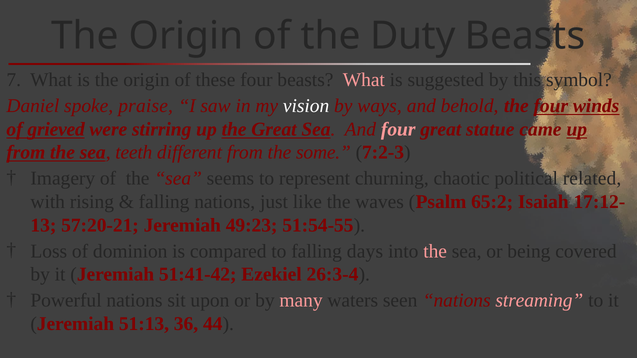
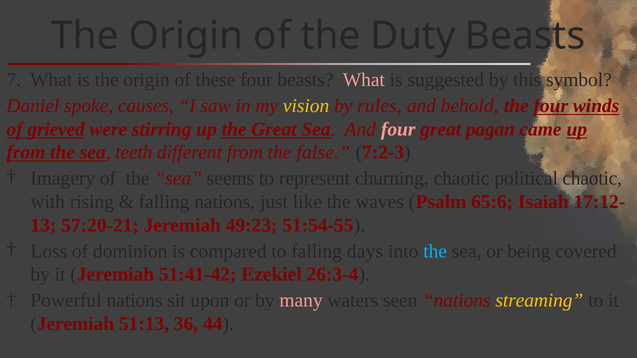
praise: praise -> causes (146, 106)
vision colour: white -> yellow (306, 106)
ways: ways -> rules (380, 106)
statue: statue -> pagan (490, 129)
some: some -> false (323, 153)
political related: related -> chaotic (592, 179)
65:2: 65:2 -> 65:6 (492, 202)
the colour: pink -> light blue (435, 251)
streaming colour: pink -> yellow (539, 301)
